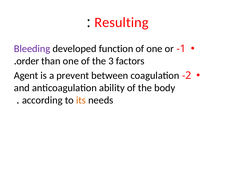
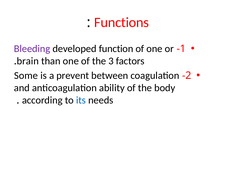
Resulting: Resulting -> Functions (122, 22)
order: order -> brain (28, 61)
Agent: Agent -> Some (26, 75)
its colour: orange -> blue (81, 100)
